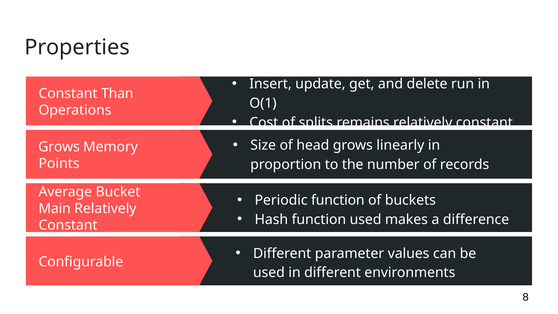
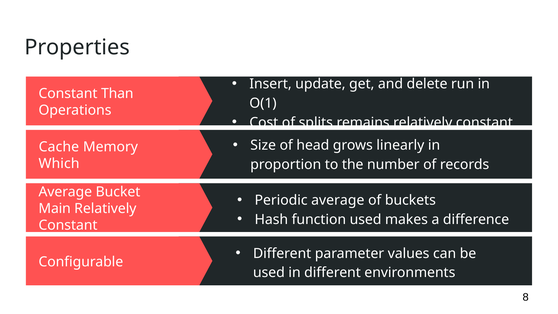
Grows: Grows -> Cache (59, 147)
Points: Points -> Which (59, 164)
Periodic function: function -> average (338, 200)
